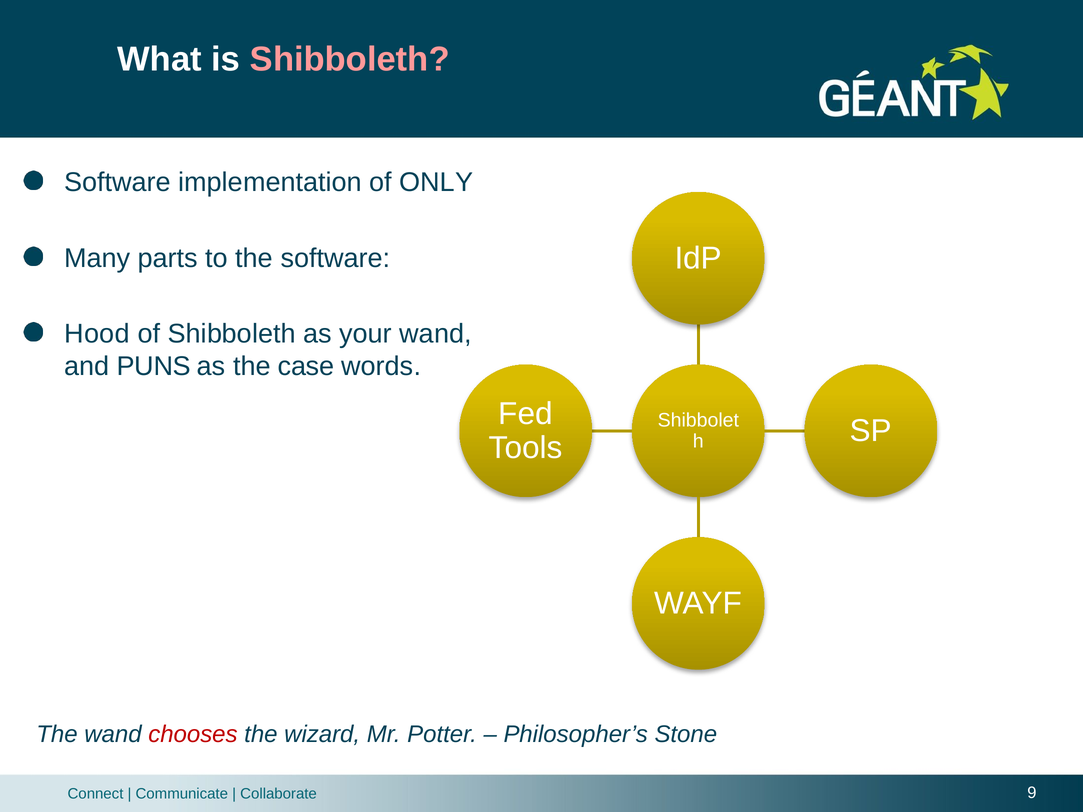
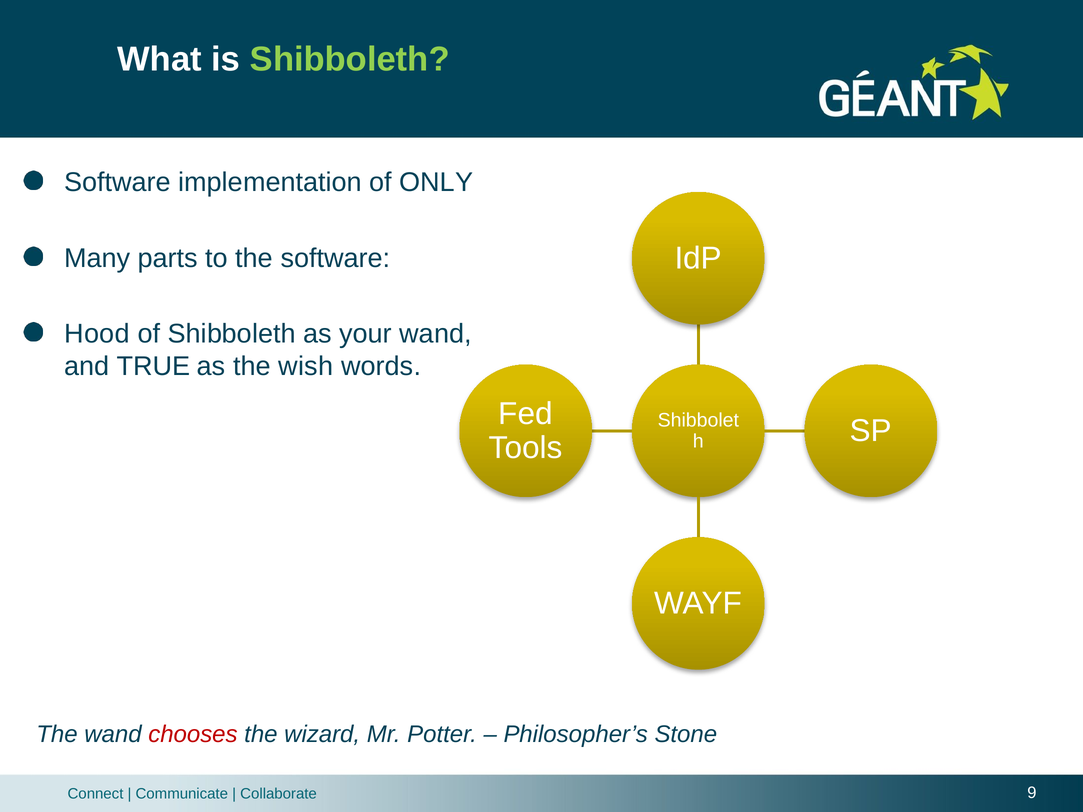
Shibboleth colour: pink -> light green (350, 59)
PUNS: PUNS -> TRUE (154, 366)
case: case -> wish (306, 366)
